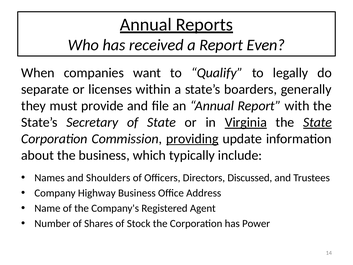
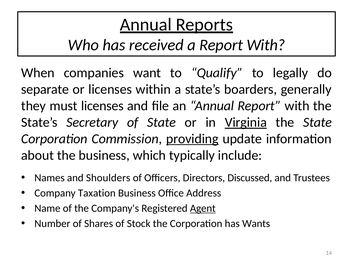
a Report Even: Even -> With (266, 45)
must provide: provide -> licenses (102, 106)
State underline: present -> none (318, 122)
Highway: Highway -> Taxation (97, 193)
Agent underline: none -> present (203, 208)
Power: Power -> Wants (256, 223)
